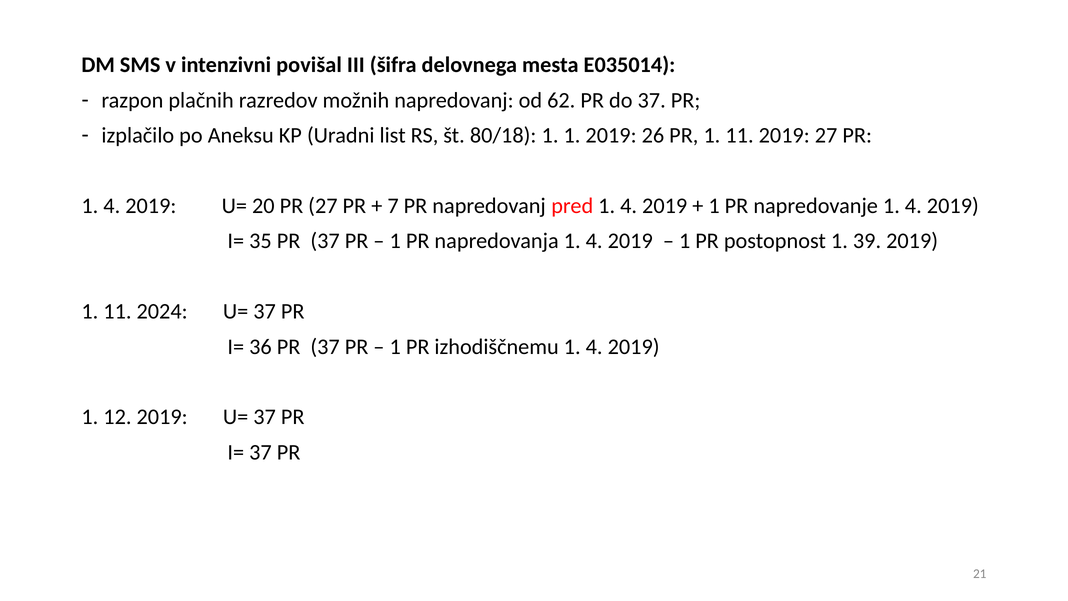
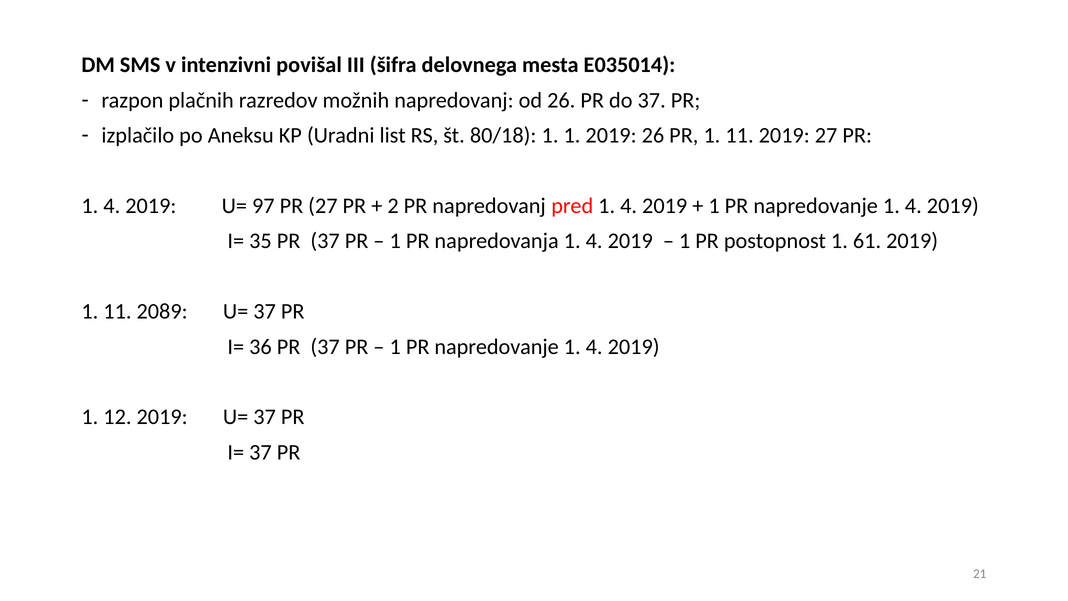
od 62: 62 -> 26 (561, 100)
20: 20 -> 97 (263, 206)
7: 7 -> 2 (393, 206)
39: 39 -> 61 (867, 241)
2024: 2024 -> 2089 (162, 311)
izhodiščnemu: izhodiščnemu -> napredovanje (497, 347)
